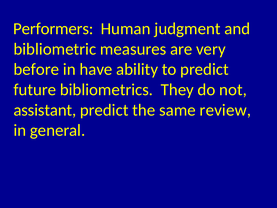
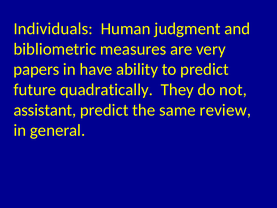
Performers: Performers -> Individuals (53, 29)
before: before -> papers (36, 69)
bibliometrics: bibliometrics -> quadratically (106, 90)
